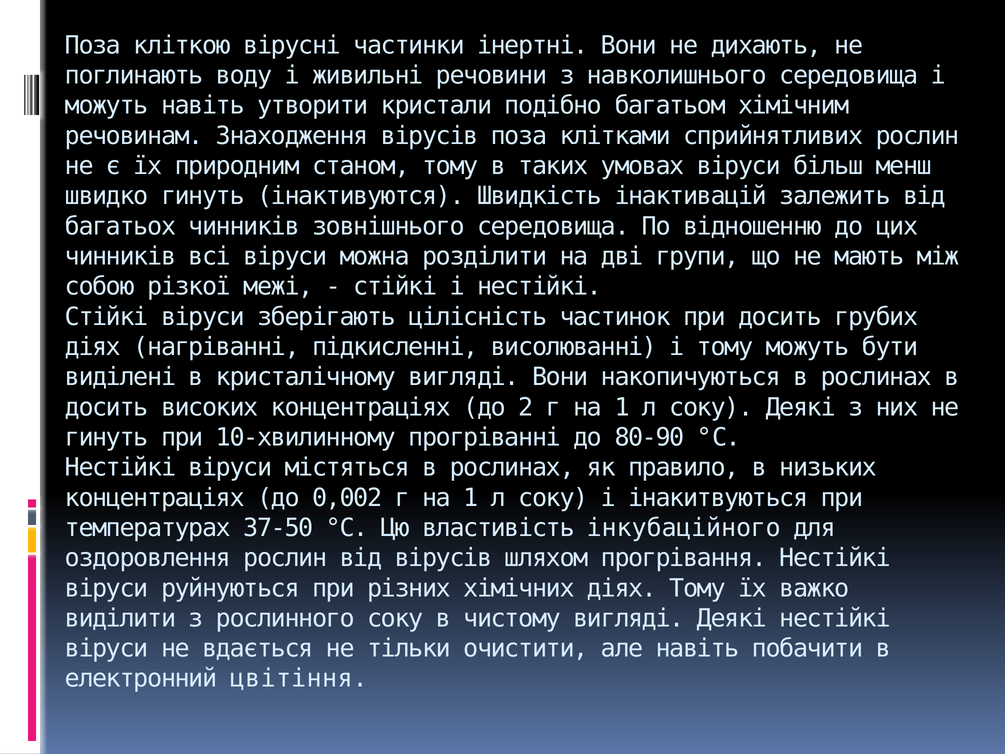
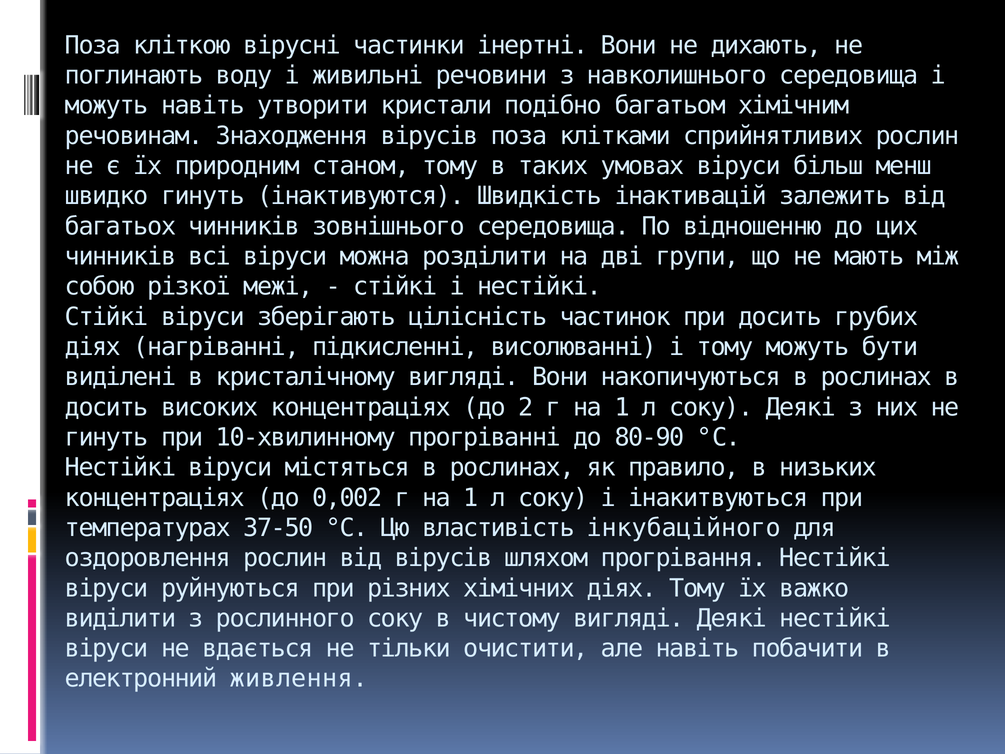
цвітіння: цвітіння -> живлення (299, 678)
